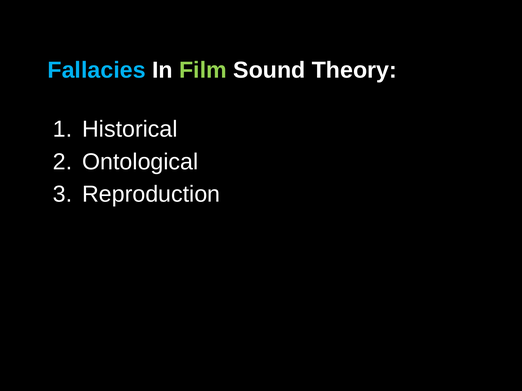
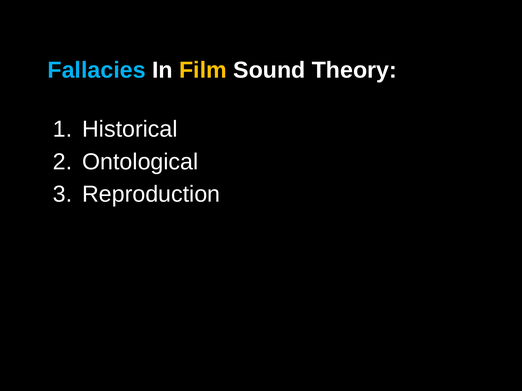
Film colour: light green -> yellow (203, 70)
